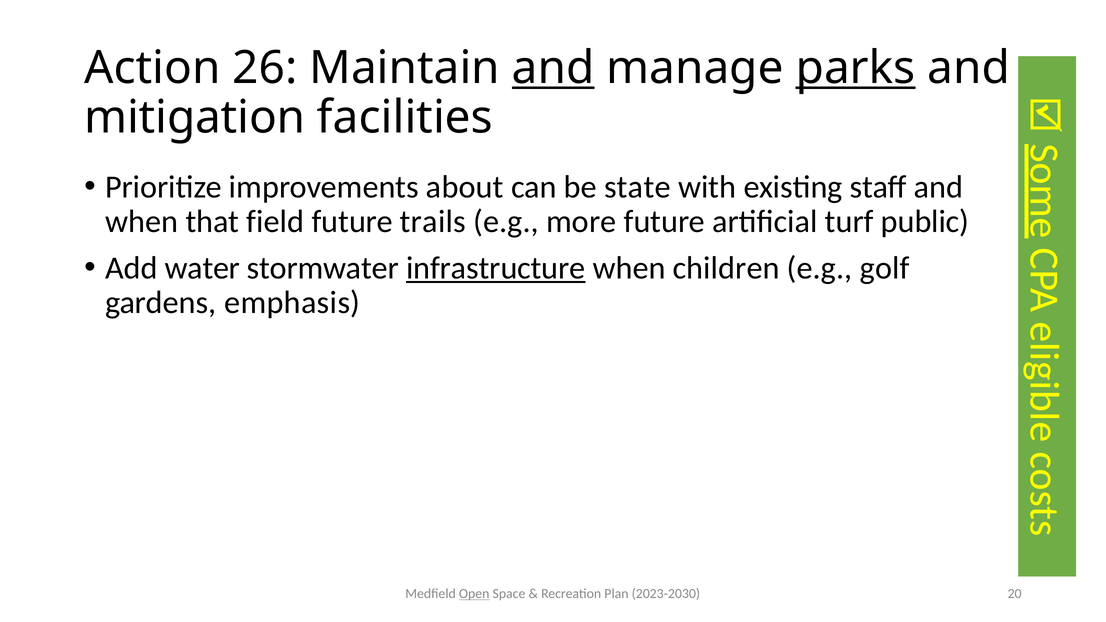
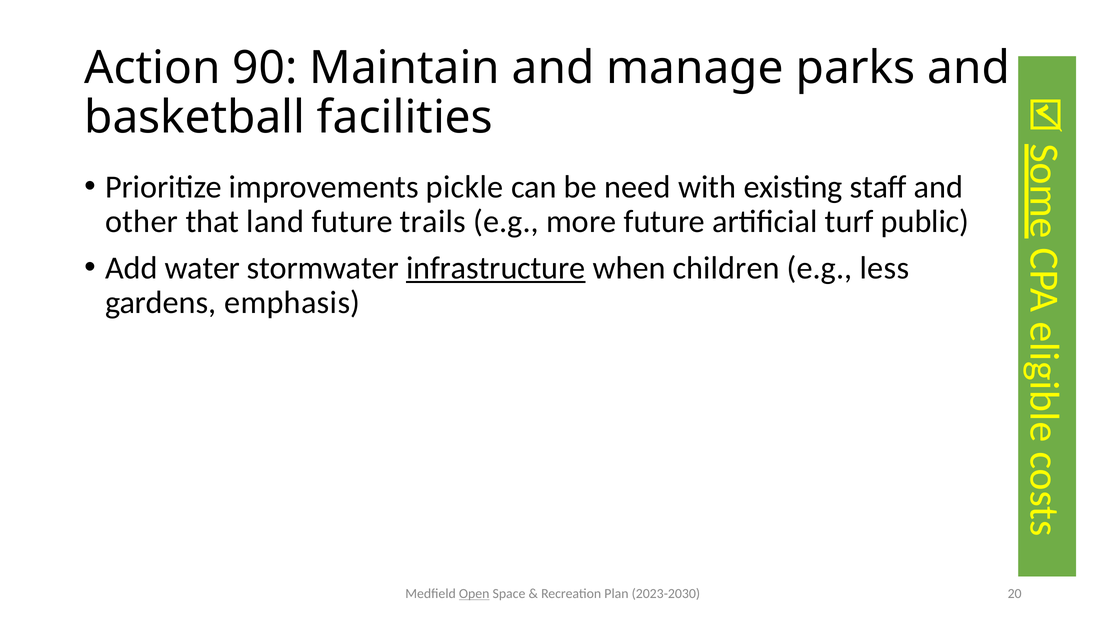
26: 26 -> 90 (265, 68)
and underline: present -> none (553, 68)
parks underline: present -> none (856, 68)
mitigation: mitigation -> basketball (195, 118)
about: about -> pickle (465, 187)
state: state -> need (637, 187)
when: when -> other (142, 222)
field: field -> land (275, 222)
golf: golf -> less (885, 268)
